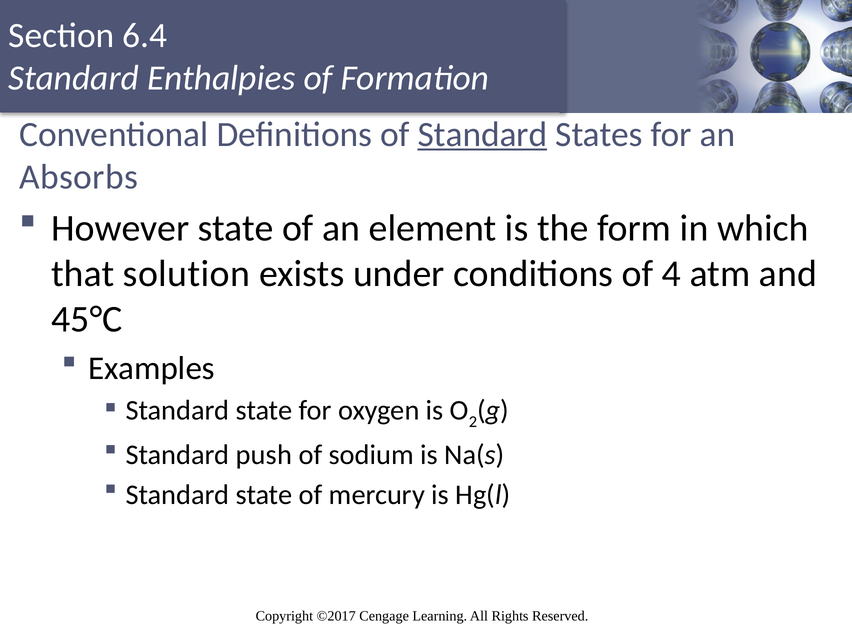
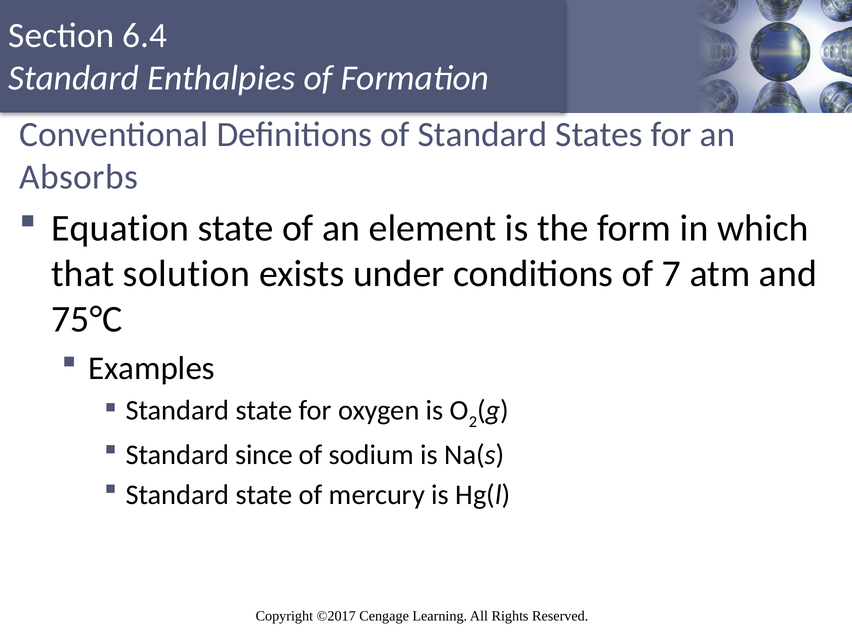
Standard underline: present -> none (483, 134)
However: However -> Equation (120, 228)
4: 4 -> 7 (671, 274)
45°C: 45°C -> 75°C (87, 319)
push: push -> since (264, 455)
